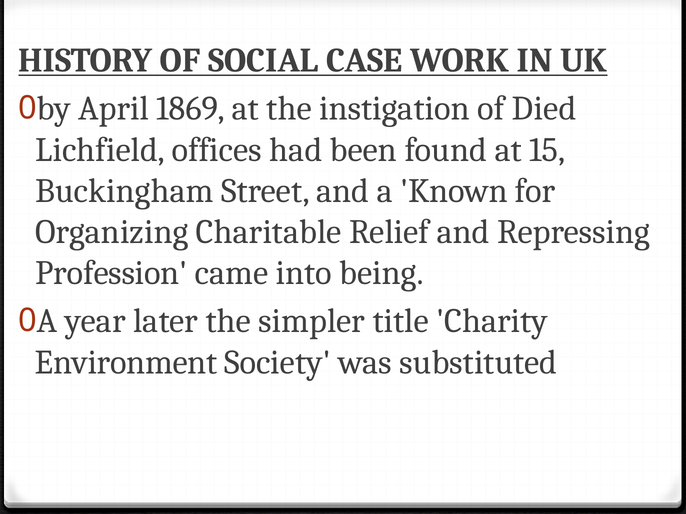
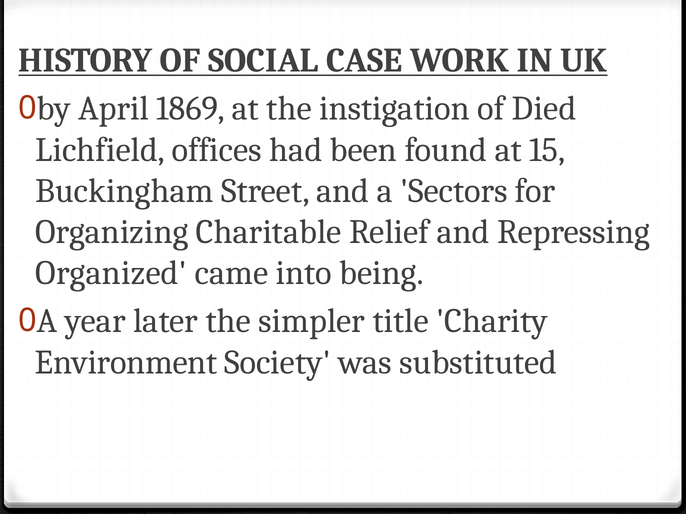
Known: Known -> Sectors (454, 191)
Profession: Profession -> Organized (111, 273)
